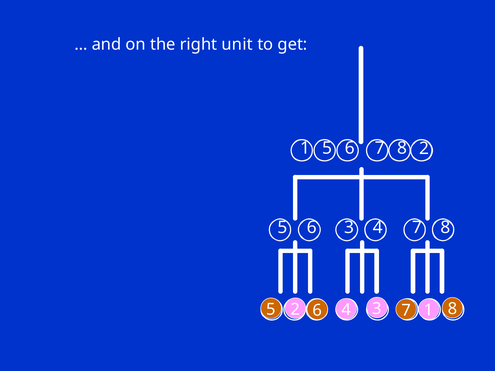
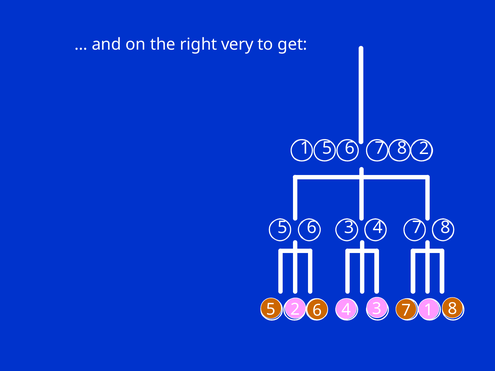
unit: unit -> very (237, 45)
